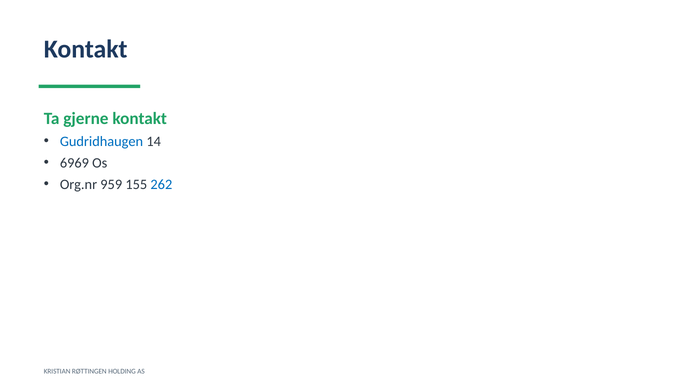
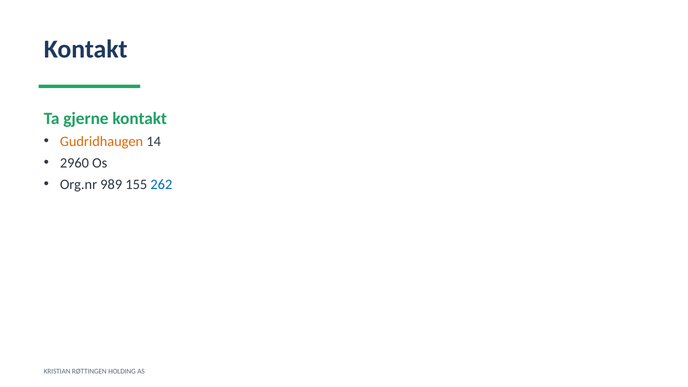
Gudridhaugen colour: blue -> orange (102, 141)
6969: 6969 -> 2960 (74, 163)
959: 959 -> 989 (111, 184)
